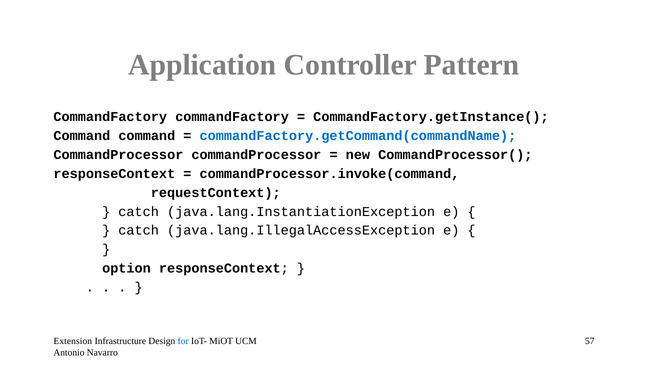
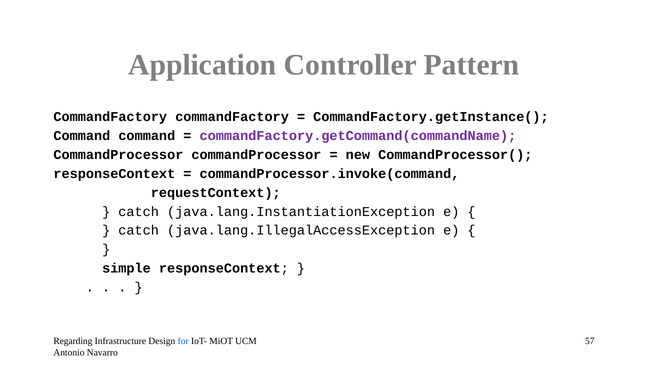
commandFactory.getCommand(commandName colour: blue -> purple (358, 136)
option: option -> simple (126, 268)
Extension: Extension -> Regarding (73, 341)
